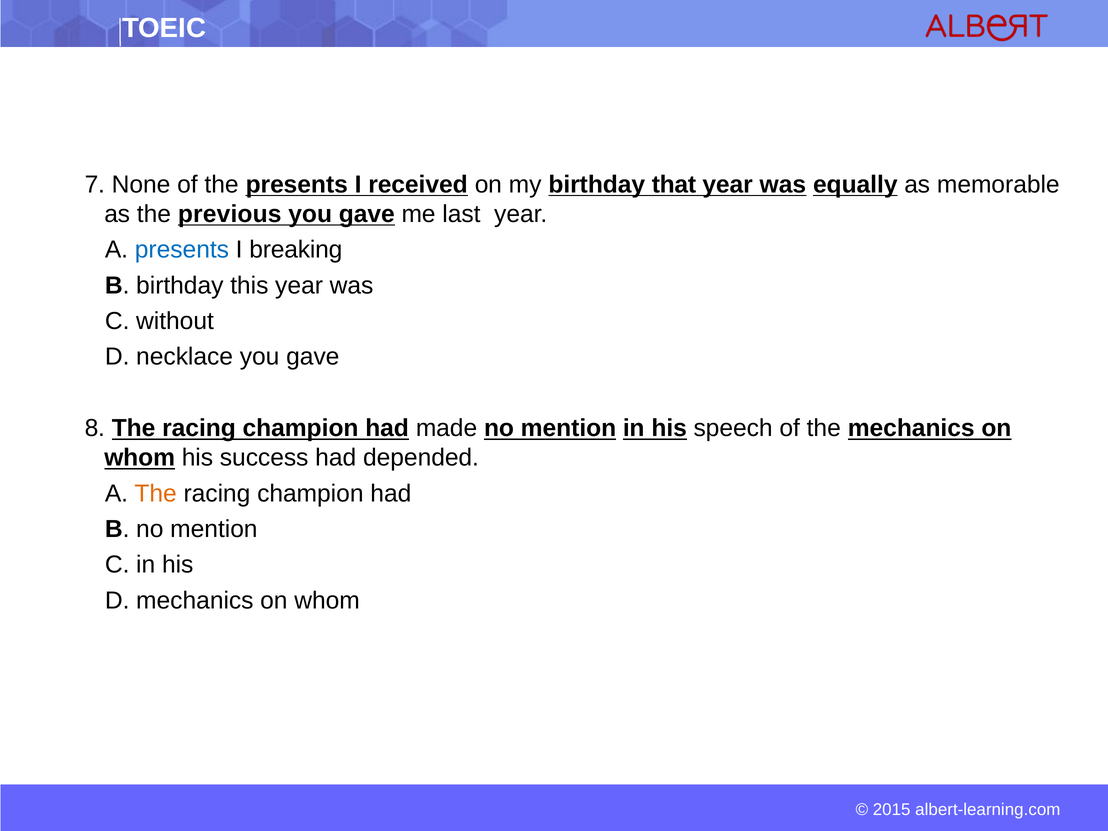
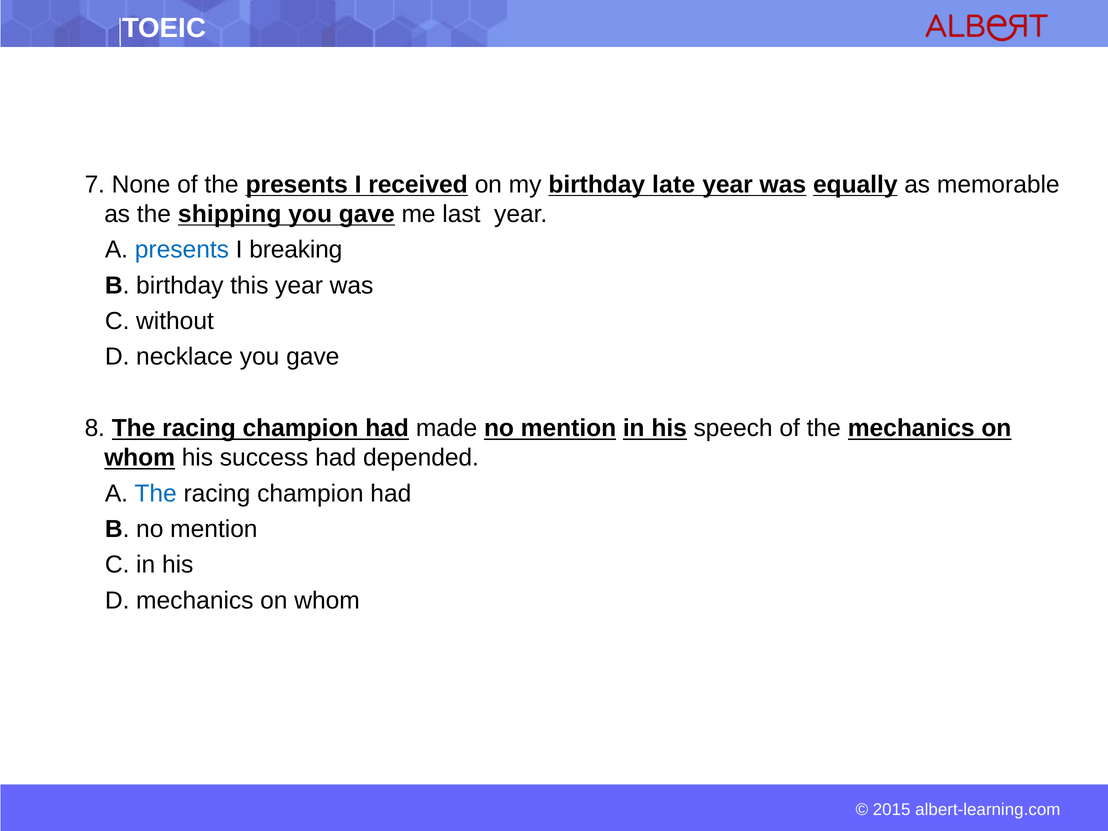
that: that -> late (674, 185)
previous: previous -> shipping (230, 214)
The colour: orange -> blue (156, 493)
